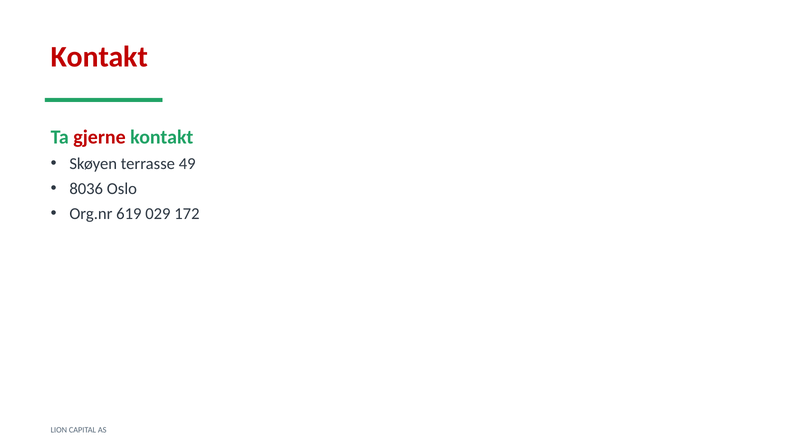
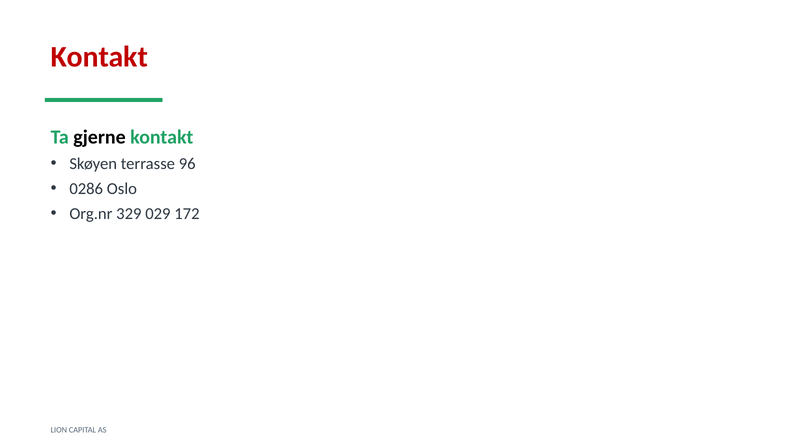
gjerne colour: red -> black (100, 137)
49: 49 -> 96 (187, 164)
8036: 8036 -> 0286 (86, 189)
619: 619 -> 329 (129, 214)
